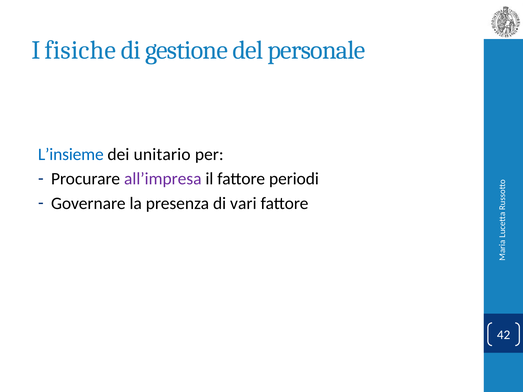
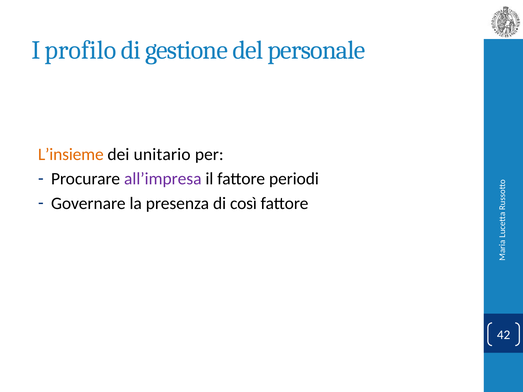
fisiche: fisiche -> profilo (80, 50)
L’insieme colour: blue -> orange (71, 155)
vari: vari -> così (243, 203)
